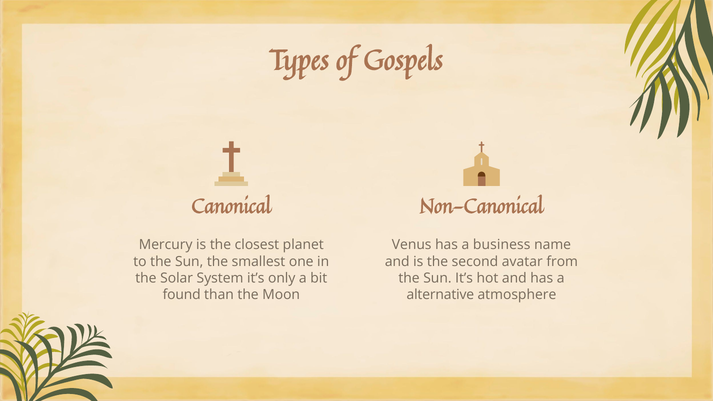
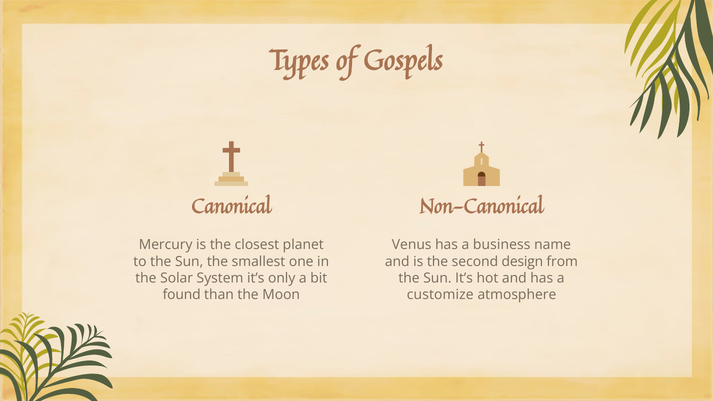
avatar: avatar -> design (522, 262)
alternative: alternative -> customize (440, 295)
